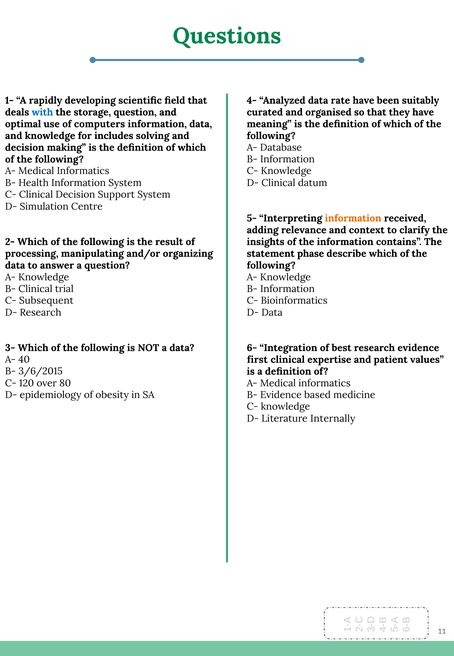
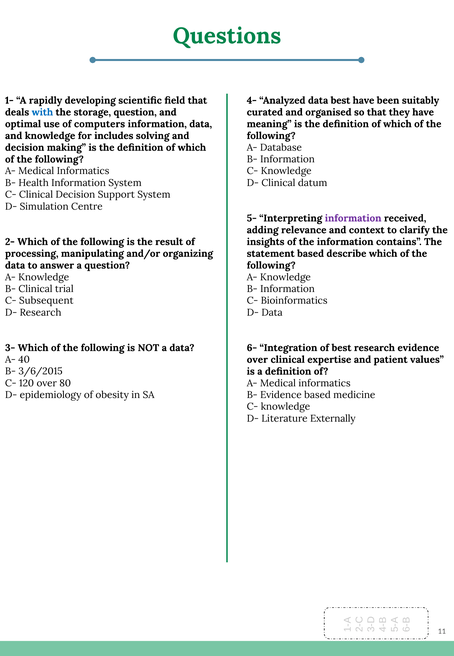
data rate: rate -> best (340, 100)
information colour: orange -> purple (353, 218)
statement phase: phase -> based (311, 253)
first: first -> over (257, 359)
Internally: Internally -> Externally (333, 418)
